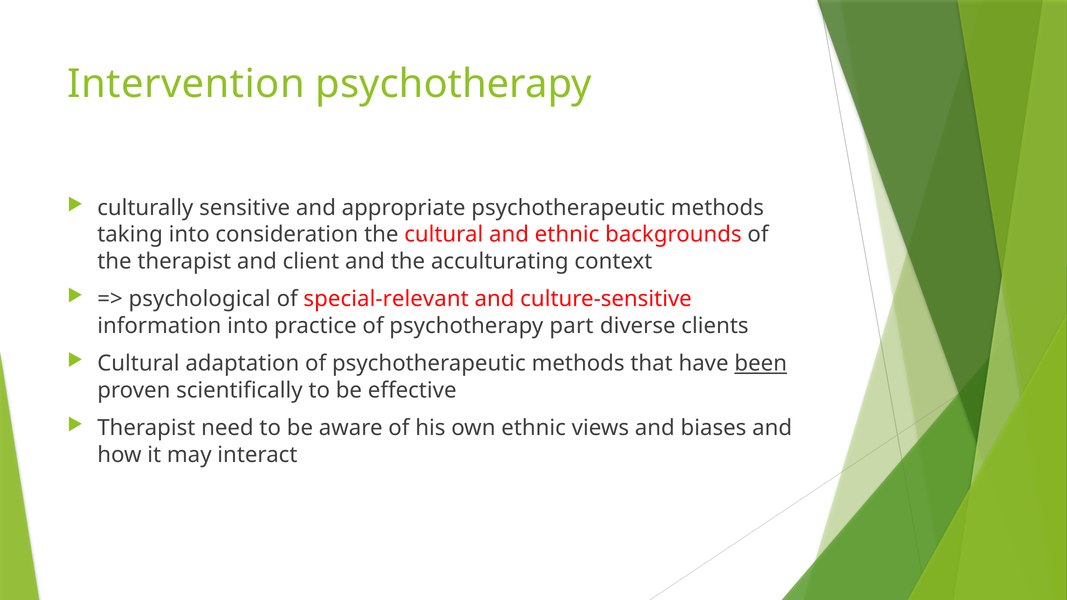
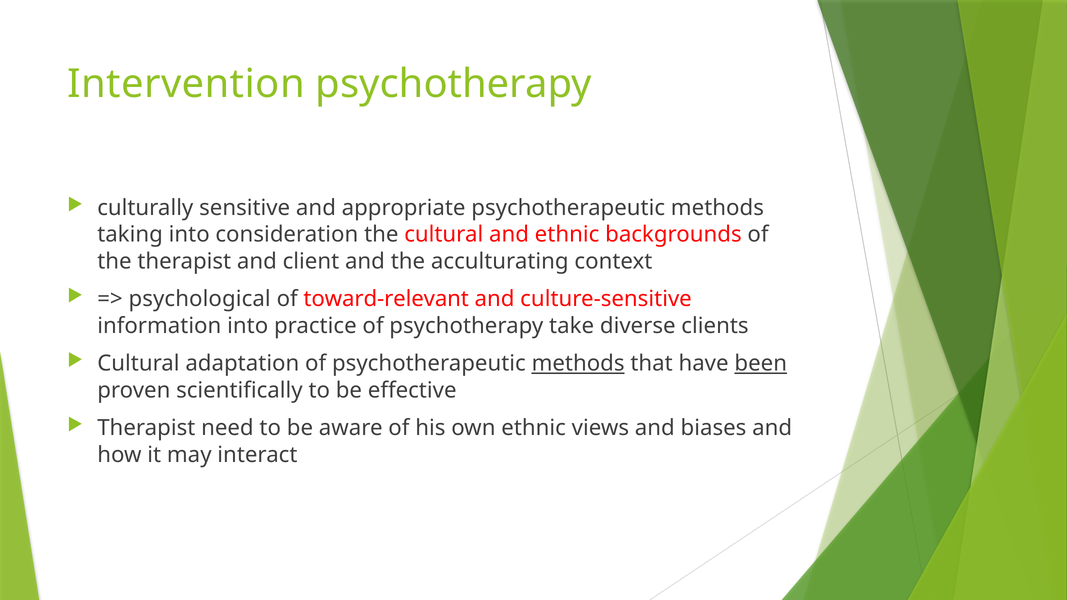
special-relevant: special-relevant -> toward-relevant (386, 299)
part: part -> take (572, 326)
methods underline: none -> present (578, 364)
